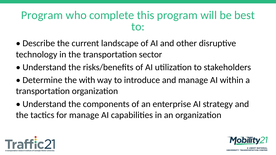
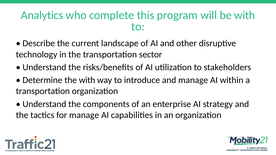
Program: Program -> Analytics (42, 15)
be best: best -> with (245, 15)
